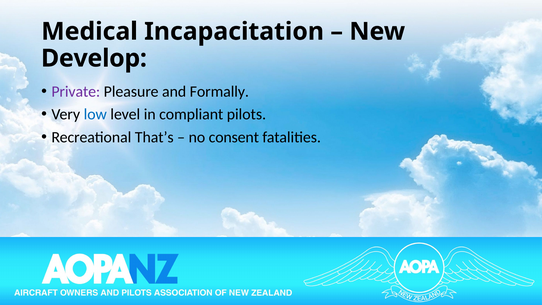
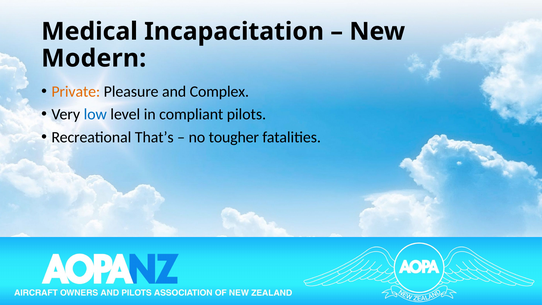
Develop: Develop -> Modern (94, 58)
Private colour: purple -> orange (76, 92)
Formally: Formally -> Complex (219, 92)
consent: consent -> tougher (234, 137)
